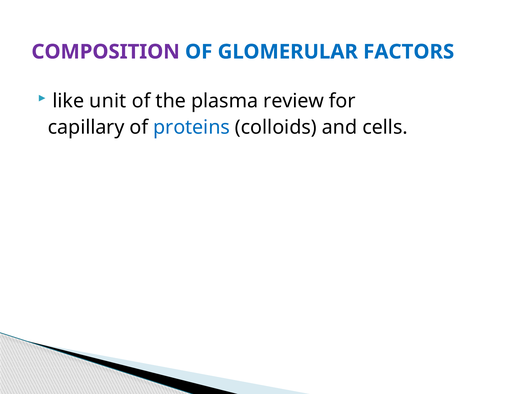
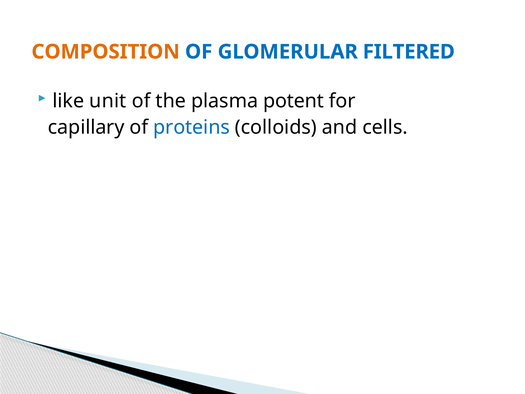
COMPOSITION colour: purple -> orange (106, 52)
FACTORS: FACTORS -> FILTERED (409, 52)
review: review -> potent (294, 101)
